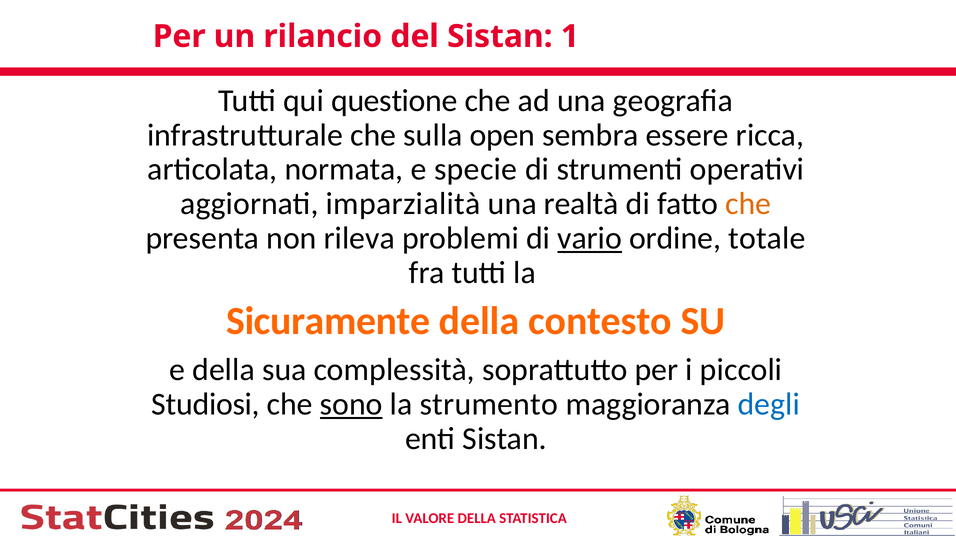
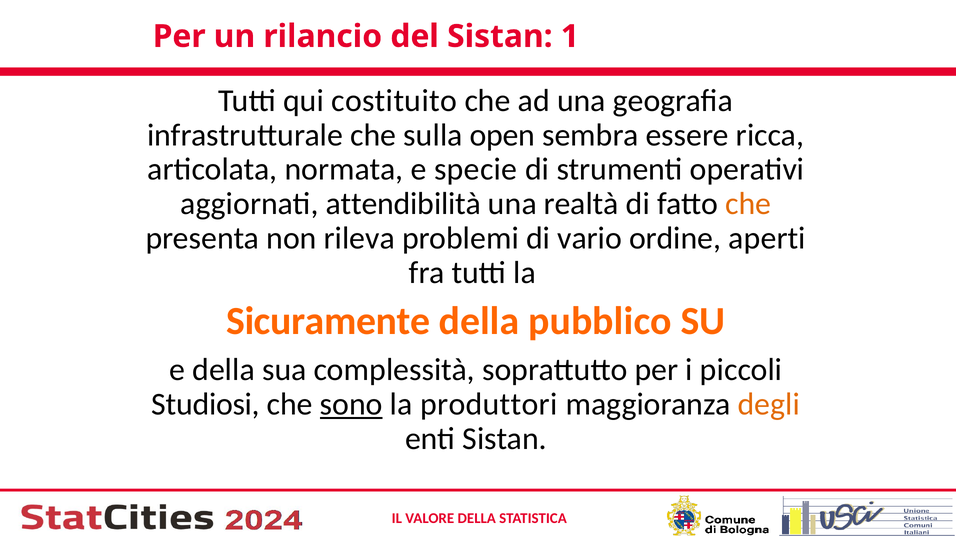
questione: questione -> costituito (394, 101)
imparzialità: imparzialità -> attendibilità (403, 204)
vario underline: present -> none (590, 239)
totale: totale -> aperti (767, 239)
contesto: contesto -> pubblico (600, 322)
strumento: strumento -> produttori (489, 405)
degli colour: blue -> orange (769, 405)
